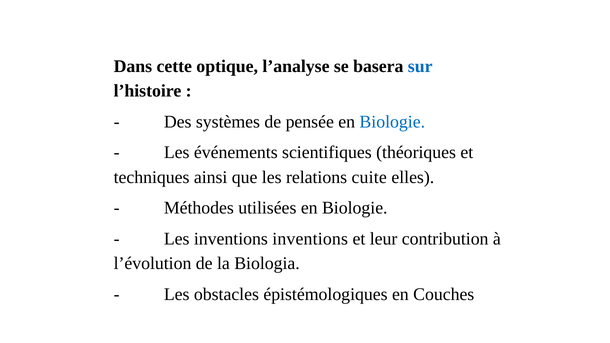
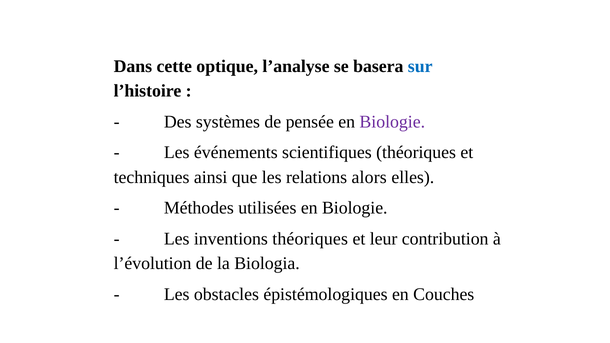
Biologie colour: blue -> purple (392, 122)
cuite: cuite -> alors (369, 177)
inventions inventions: inventions -> théoriques (310, 239)
